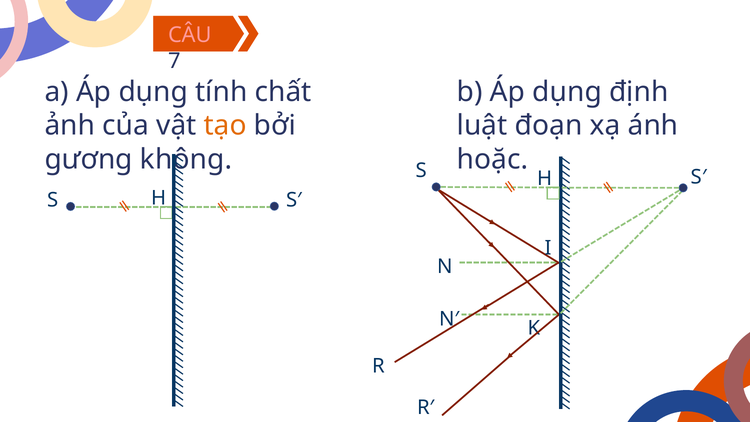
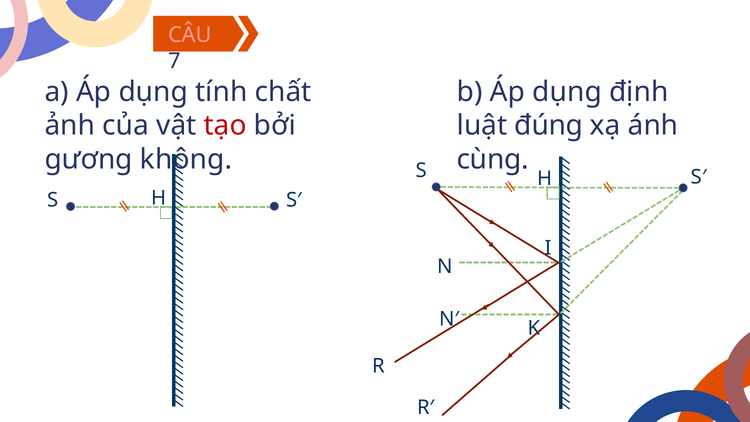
tạo colour: orange -> red (225, 125)
đoạn: đoạn -> đúng (549, 125)
hoặc: hoặc -> cùng (493, 159)
